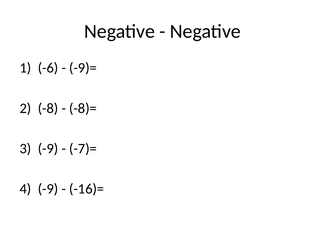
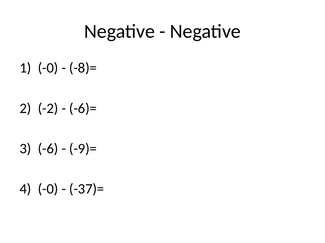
-6: -6 -> -0 (48, 68)
-9)=: -9)= -> -8)= (83, 68)
-8: -8 -> -2 (48, 109)
-8)=: -8)= -> -6)= (83, 109)
-9: -9 -> -6 (48, 149)
-7)=: -7)= -> -9)= (83, 149)
-9: -9 -> -0 (48, 190)
-16)=: -16)= -> -37)= (87, 190)
